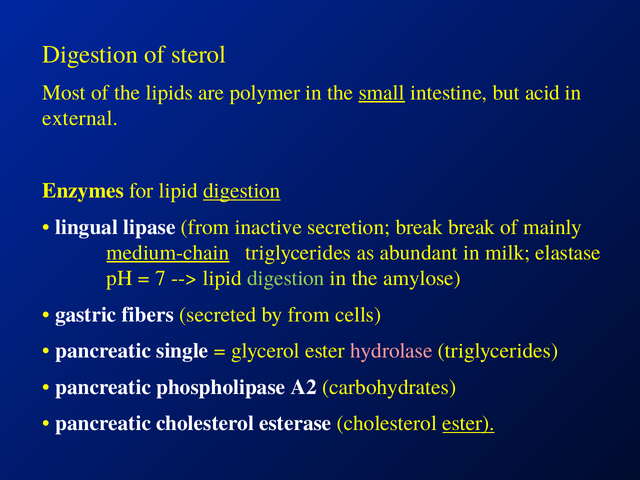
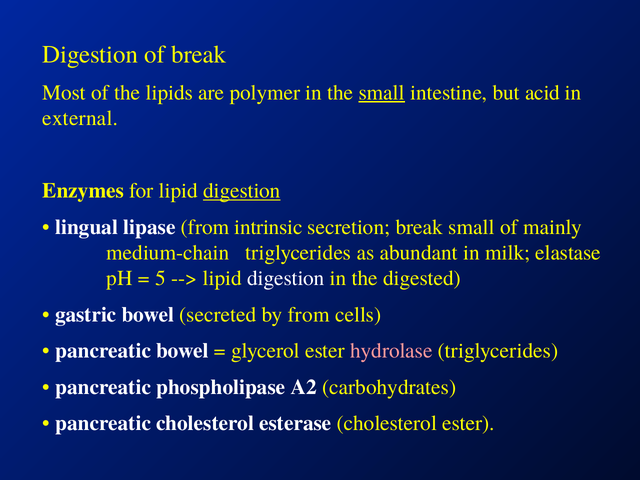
of sterol: sterol -> break (199, 55)
inactive: inactive -> intrinsic (269, 227)
break break: break -> small (472, 227)
medium-chain underline: present -> none (168, 253)
7: 7 -> 5 (161, 278)
digestion colour: light green -> white (286, 278)
amylose: amylose -> digested (422, 278)
gastric fibers: fibers -> bowel (148, 315)
pancreatic single: single -> bowel (182, 351)
ester underline: present -> none (468, 423)
